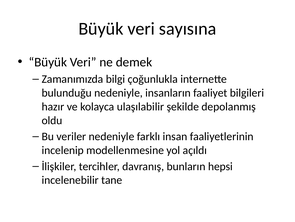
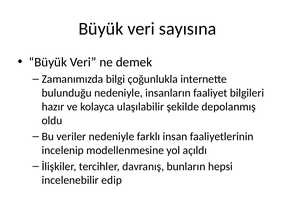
tane: tane -> edip (112, 180)
